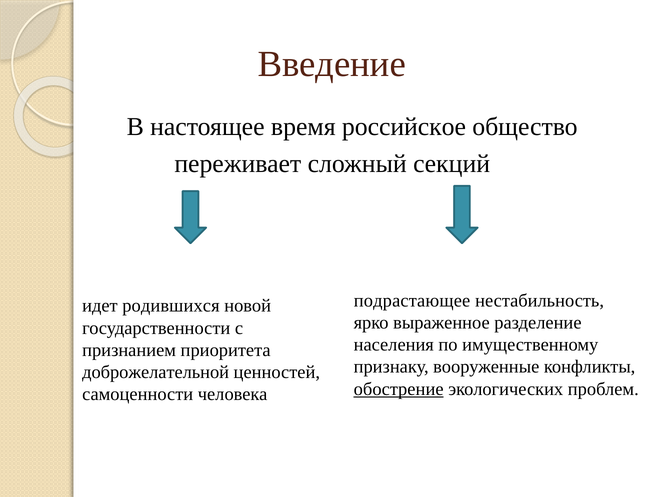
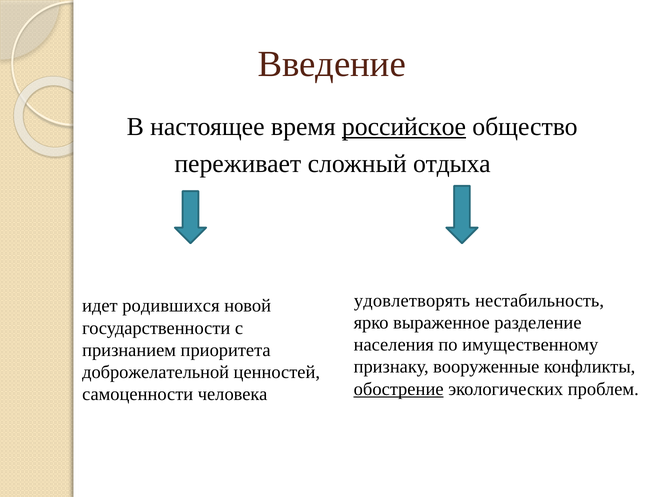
российское underline: none -> present (404, 127)
секций: секций -> отдыха (452, 164)
подрастающее: подрастающее -> удовлетворять (412, 301)
